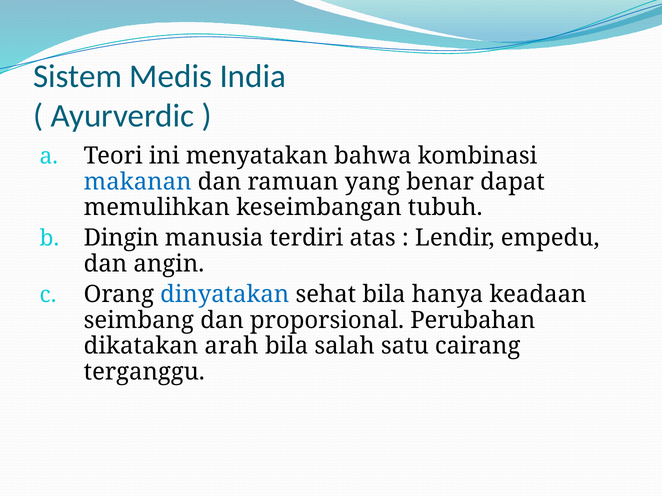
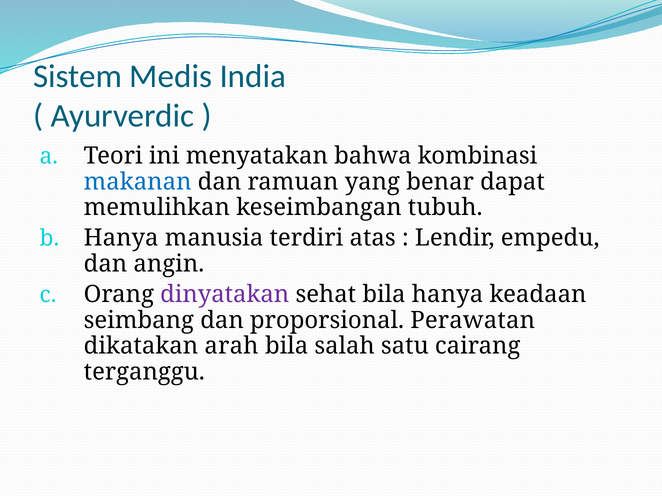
Dingin: Dingin -> Hanya (121, 238)
dinyatakan colour: blue -> purple (225, 295)
Perubahan: Perubahan -> Perawatan (473, 320)
